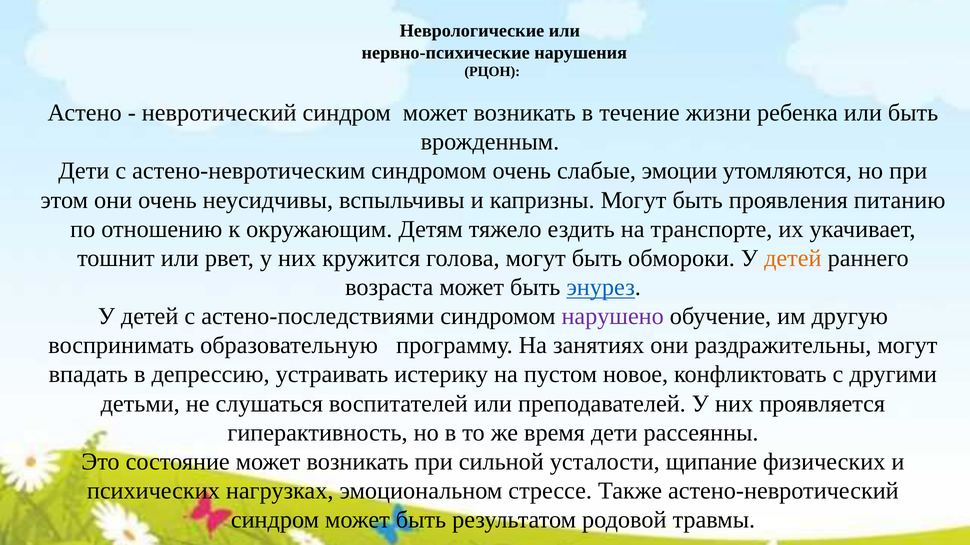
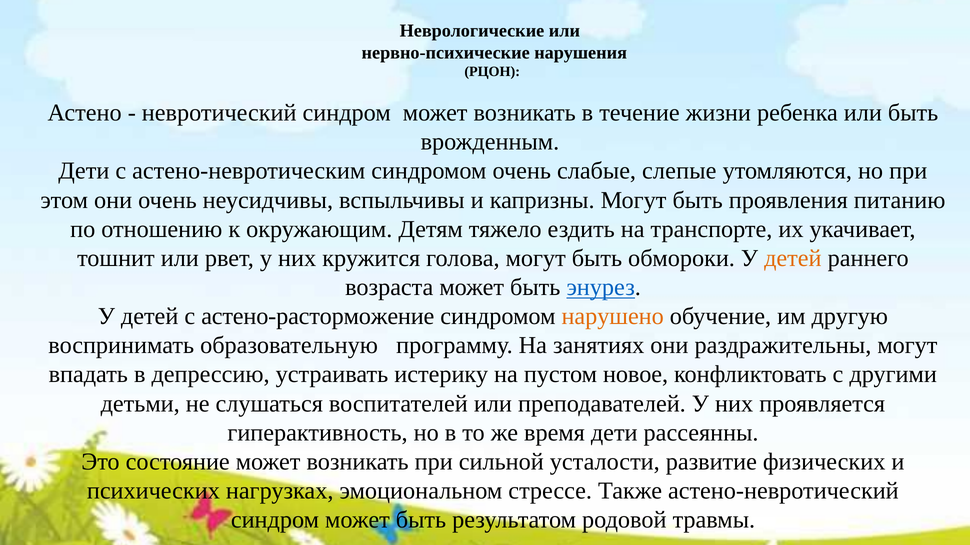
эмоции: эмоции -> слепые (679, 171)
астено-последствиями: астено-последствиями -> астено-расторможение (318, 317)
нарушено colour: purple -> orange (613, 317)
щипание: щипание -> развитие (711, 462)
